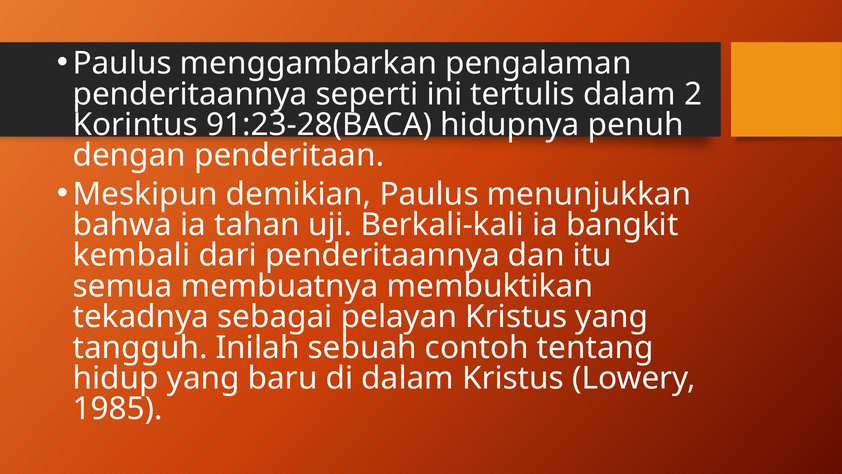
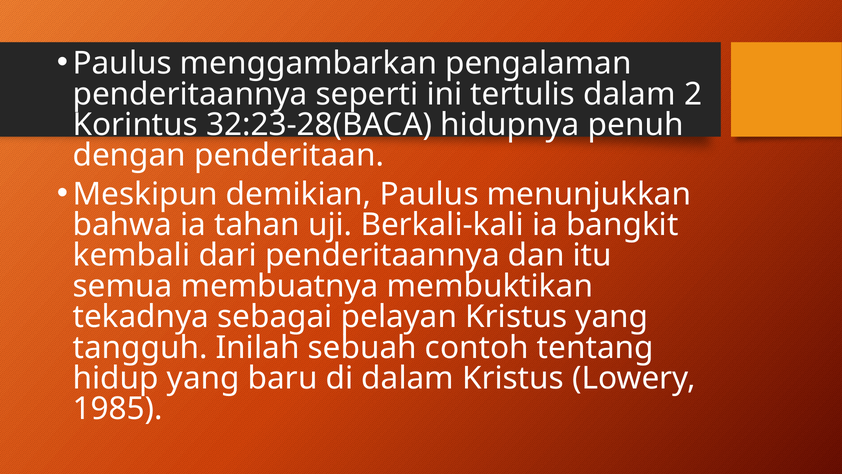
91:23-28(BACA: 91:23-28(BACA -> 32:23-28(BACA (319, 125)
